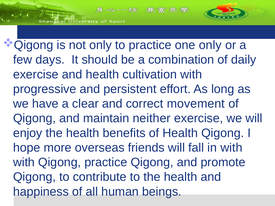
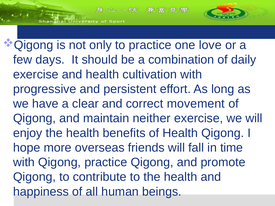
one only: only -> love (210, 45)
in with: with -> time (232, 148)
